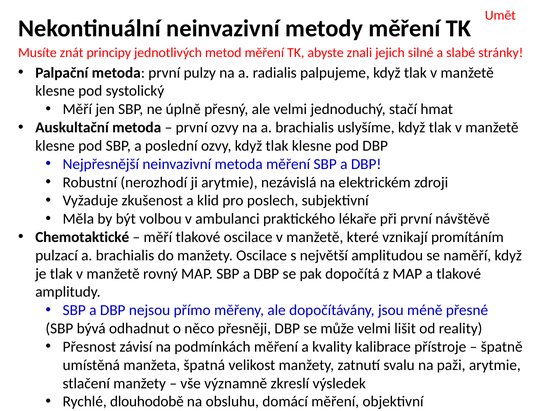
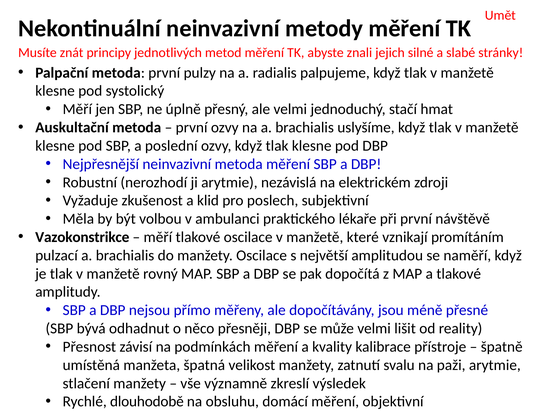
Chemotaktické: Chemotaktické -> Vazokonstrikce (82, 237)
